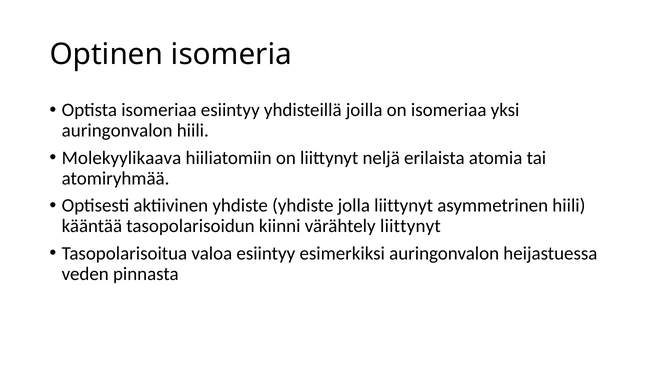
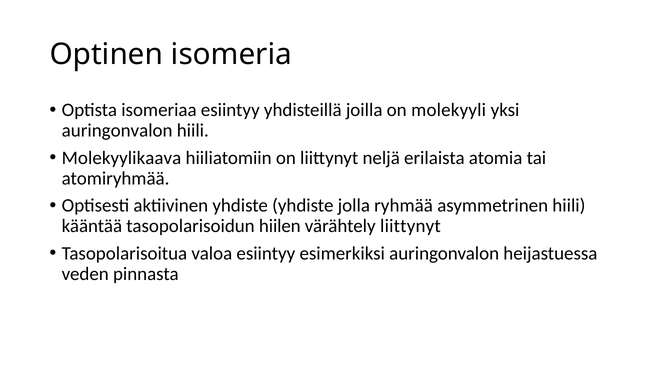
on isomeriaa: isomeriaa -> molekyyli (449, 110)
jolla liittynyt: liittynyt -> ryhmää (404, 205)
kiinni: kiinni -> hiilen (280, 226)
